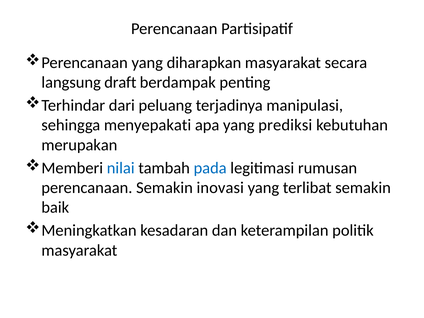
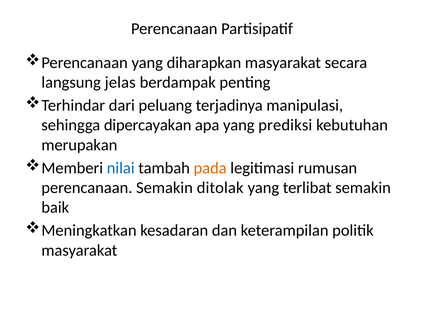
draft: draft -> jelas (120, 82)
menyepakati: menyepakati -> dipercayakan (148, 125)
pada colour: blue -> orange (210, 168)
inovasi: inovasi -> ditolak (220, 188)
